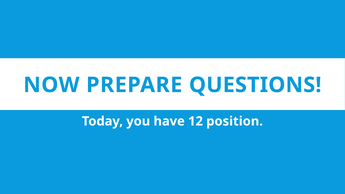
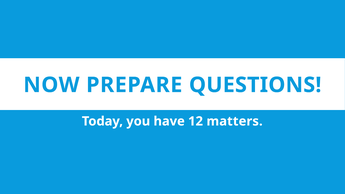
position: position -> matters (235, 121)
